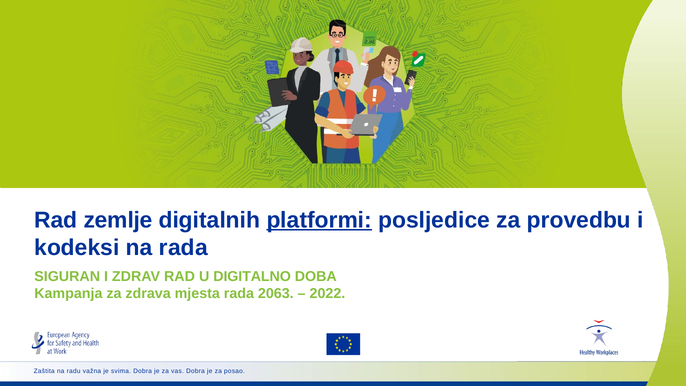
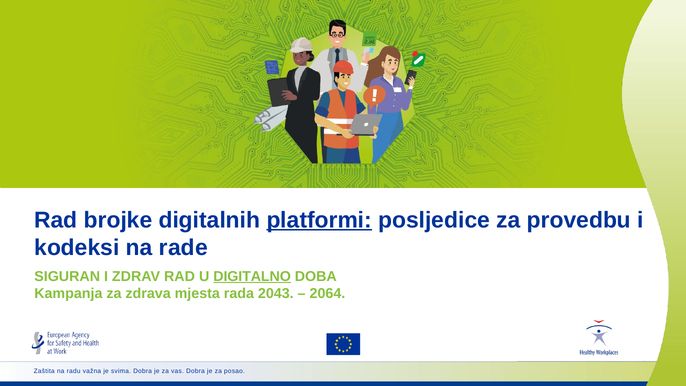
zemlje: zemlje -> brojke (118, 220)
na rada: rada -> rade (183, 247)
DIGITALNO underline: none -> present (252, 276)
2063: 2063 -> 2043 (276, 293)
2022: 2022 -> 2064 (327, 293)
